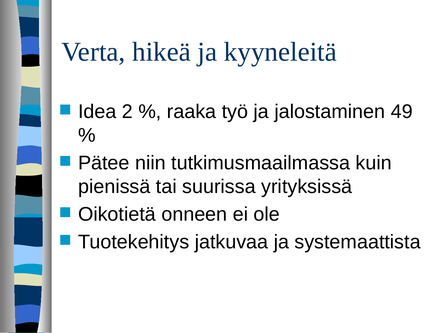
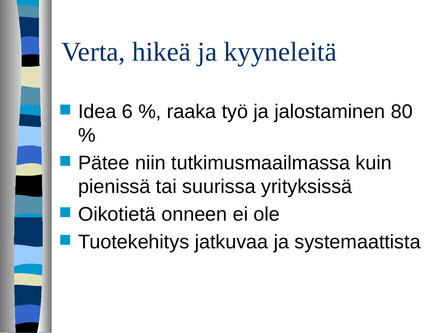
2: 2 -> 6 (127, 112)
49: 49 -> 80 (402, 112)
